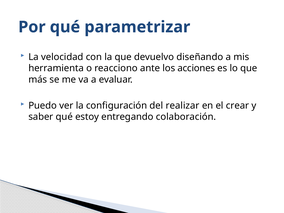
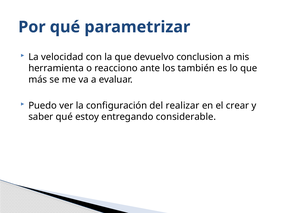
diseñando: diseñando -> conclusion (200, 57)
acciones: acciones -> también (196, 68)
colaboración: colaboración -> considerable (186, 117)
